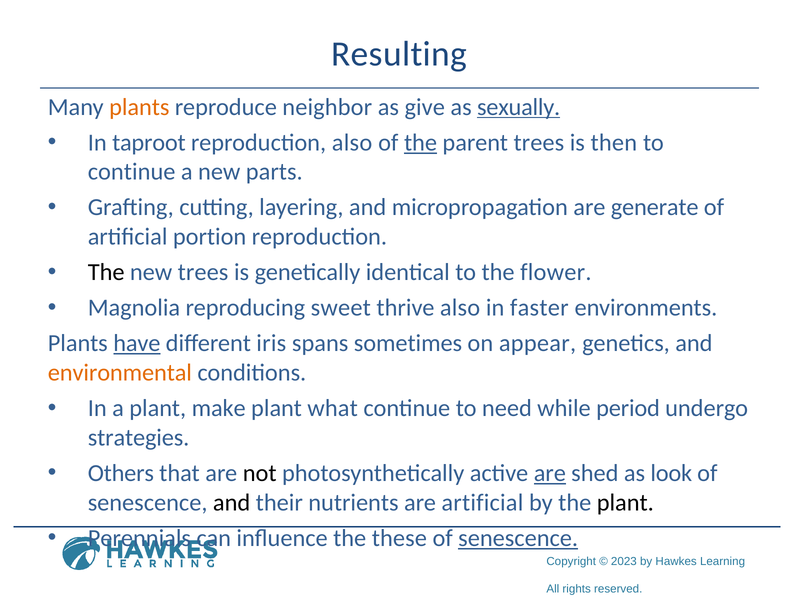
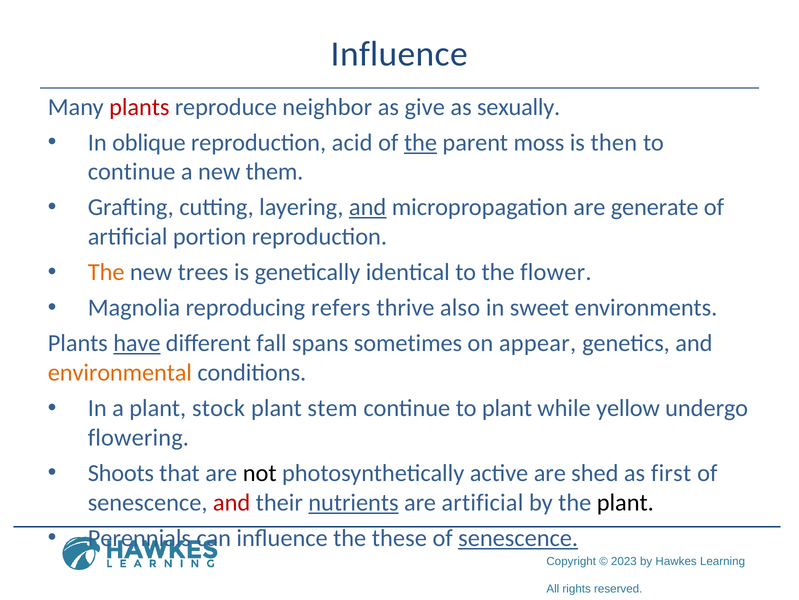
Resulting: Resulting -> Influence (399, 54)
plants colour: orange -> red (139, 107)
sexually underline: present -> none (519, 107)
taproot: taproot -> oblique (149, 142)
reproduction also: also -> acid (352, 142)
parent trees: trees -> moss (539, 142)
parts: parts -> them (274, 172)
and underline: none -> present (368, 207)
The colour: black -> orange (106, 272)
sweet: sweet -> refers (341, 307)
faster: faster -> sweet (539, 307)
iris: iris -> fall (271, 343)
make: make -> stock (219, 408)
what: what -> stem (333, 408)
to need: need -> plant (507, 408)
period: period -> yellow (628, 408)
strategies: strategies -> flowering (138, 437)
Others: Others -> Shoots (121, 473)
are underline: present -> none (550, 473)
look: look -> first (671, 473)
and colour: black -> red (232, 502)
nutrients underline: none -> present (353, 502)
